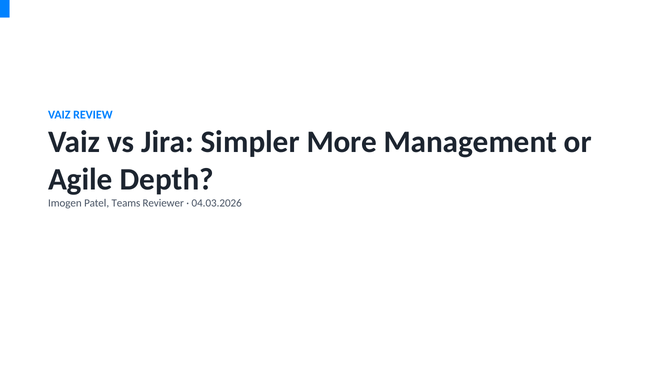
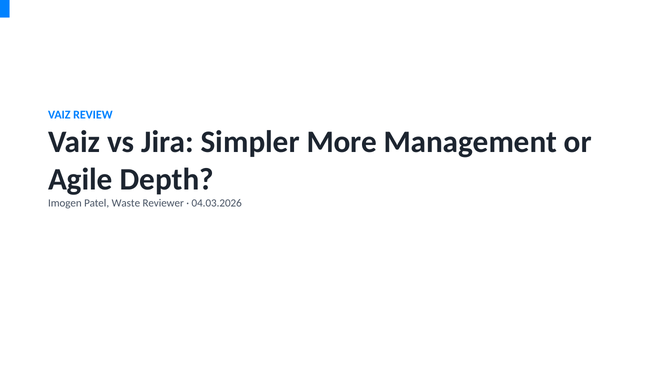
Teams: Teams -> Waste (126, 204)
